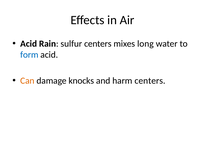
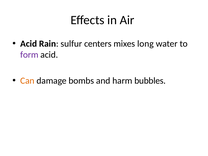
form colour: blue -> purple (29, 55)
knocks: knocks -> bombs (81, 81)
harm centers: centers -> bubbles (150, 81)
